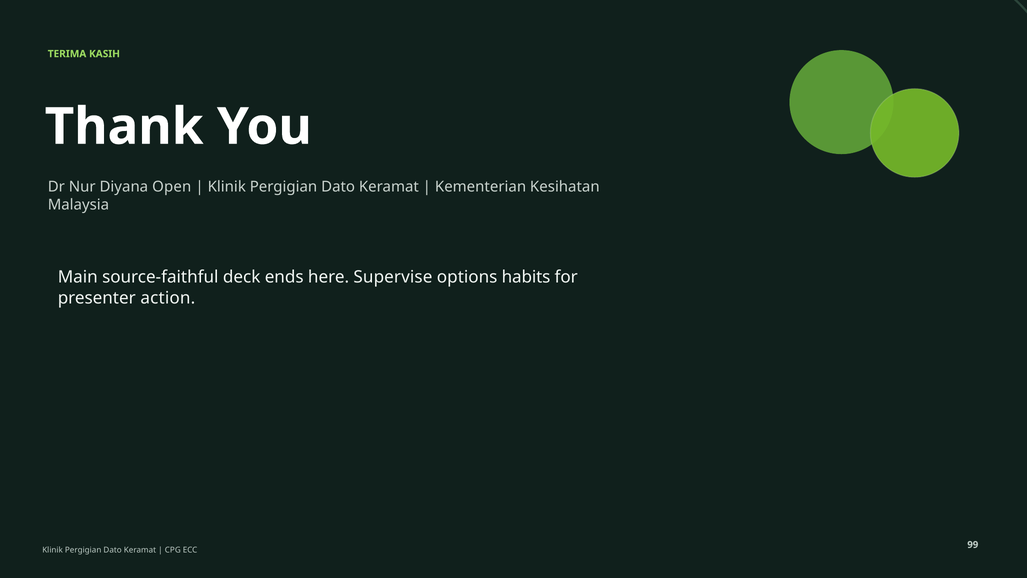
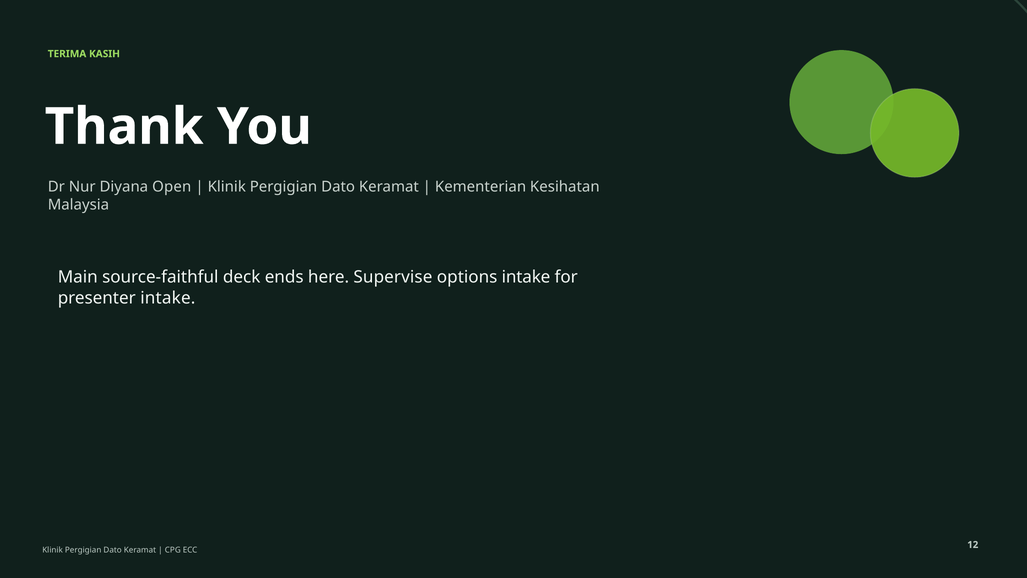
options habits: habits -> intake (526, 277)
presenter action: action -> intake (168, 298)
99: 99 -> 12 (973, 544)
